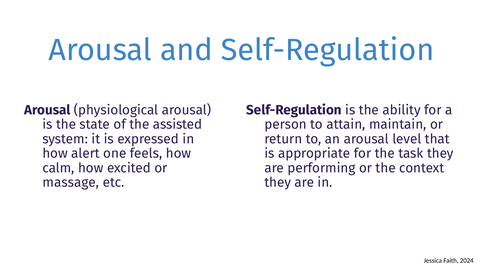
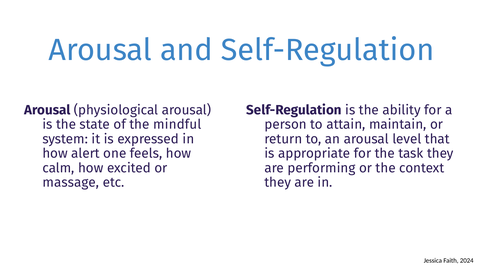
assisted: assisted -> mindful (177, 124)
